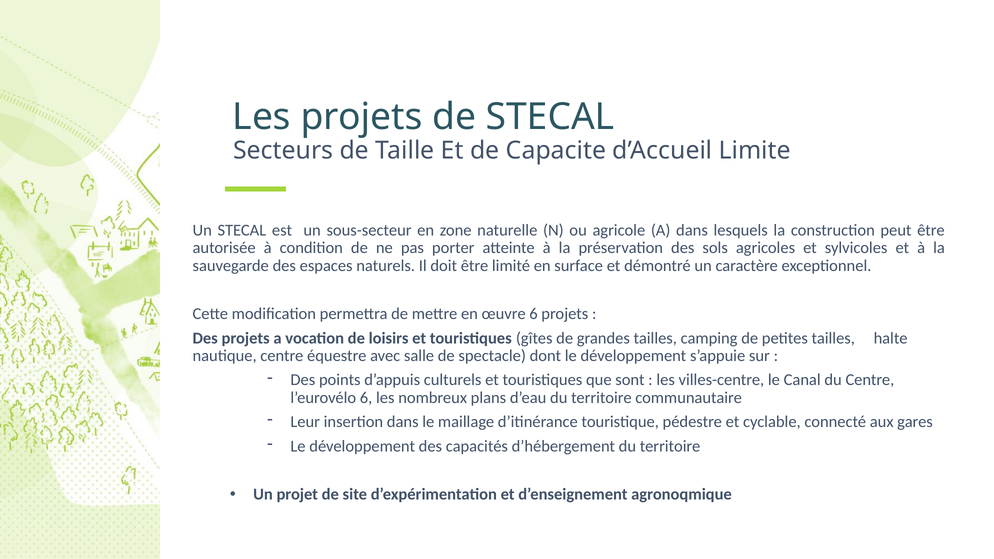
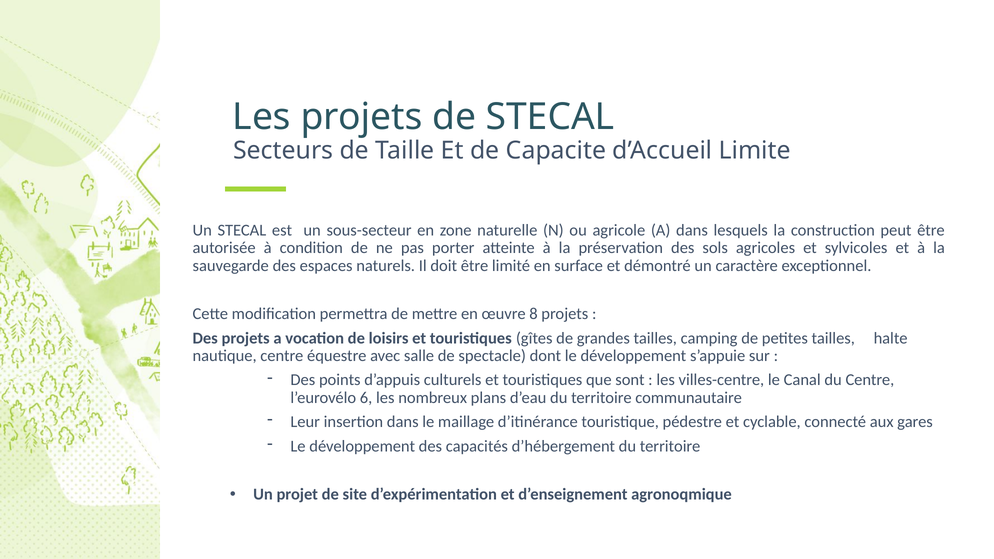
œuvre 6: 6 -> 8 (533, 314)
